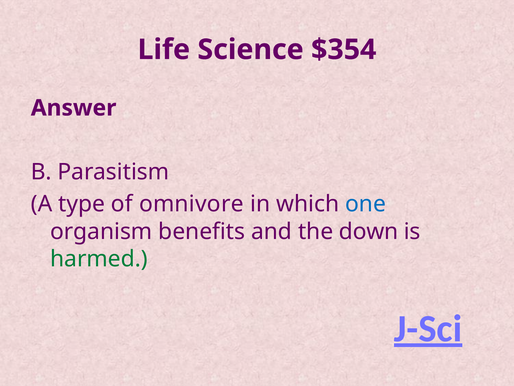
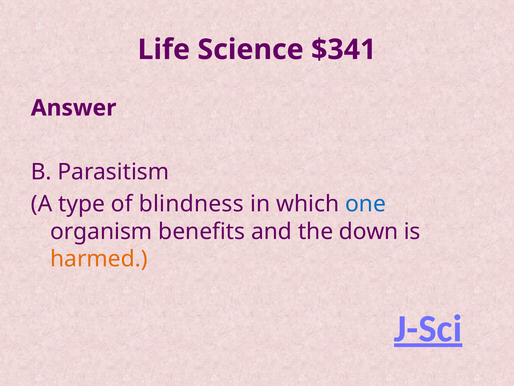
$354: $354 -> $341 (344, 50)
omnivore: omnivore -> blindness (191, 204)
harmed colour: green -> orange (99, 259)
